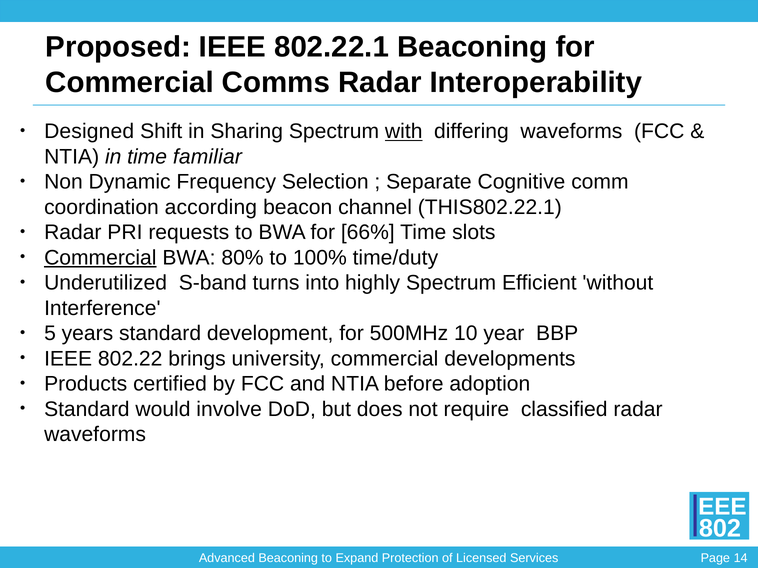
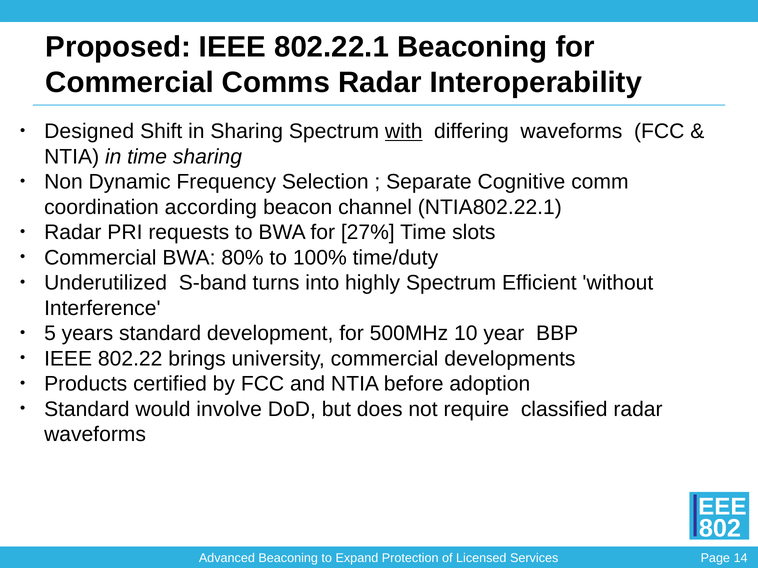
time familiar: familiar -> sharing (207, 157)
THIS802.22.1: THIS802.22.1 -> NTIA802.22.1 (490, 207)
66%: 66% -> 27% (368, 233)
Commercial underline: present -> none (100, 258)
